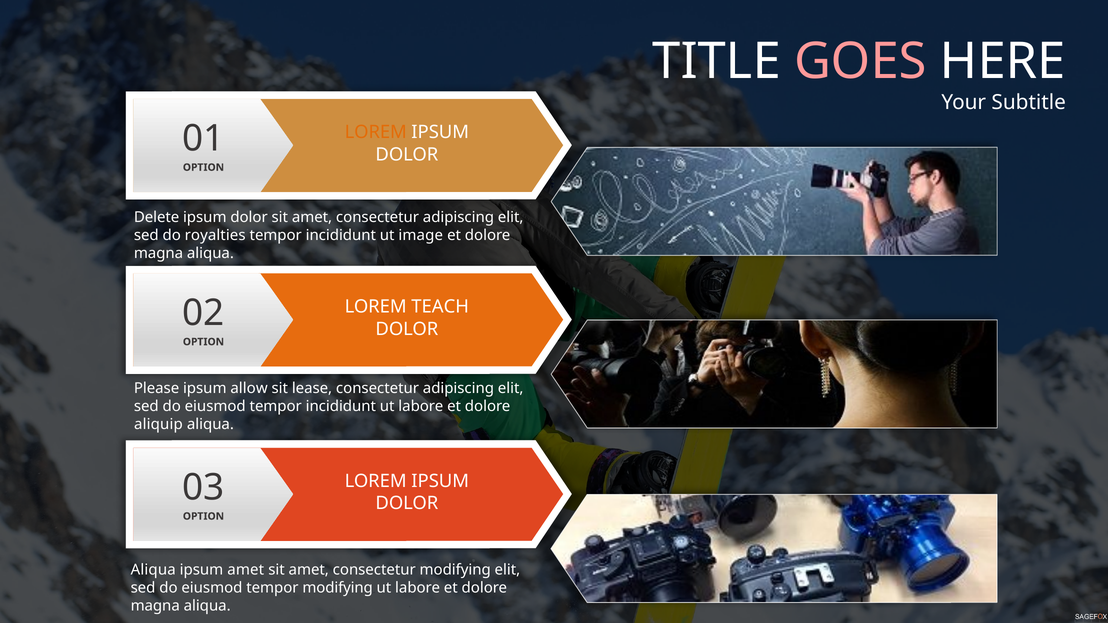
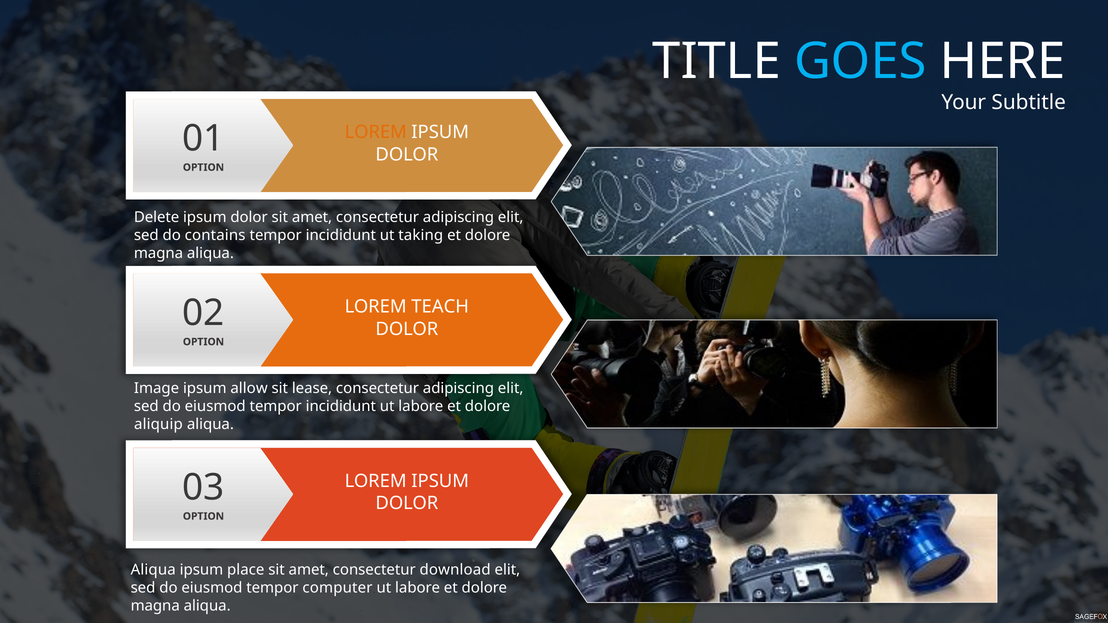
GOES colour: pink -> light blue (860, 62)
royalties: royalties -> contains (215, 235)
image: image -> taking (421, 235)
Please: Please -> Image (157, 389)
ipsum amet: amet -> place (246, 570)
consectetur modifying: modifying -> download (455, 570)
tempor modifying: modifying -> computer (337, 588)
